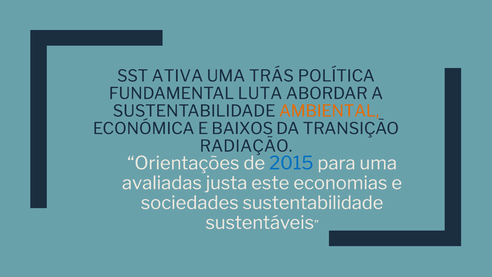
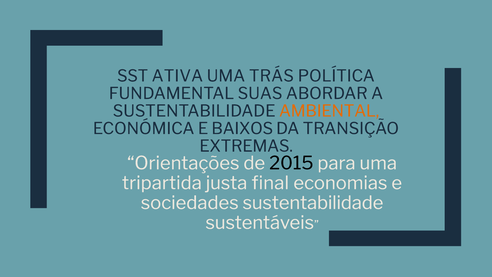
LUTA: LUTA -> SUAS (260, 94)
RADIAÇÃO: RADIAÇÃO -> EXTREMAS (246, 146)
2015 colour: blue -> black (291, 163)
avaliadas: avaliadas -> tripartida (162, 183)
este: este -> final (270, 183)
